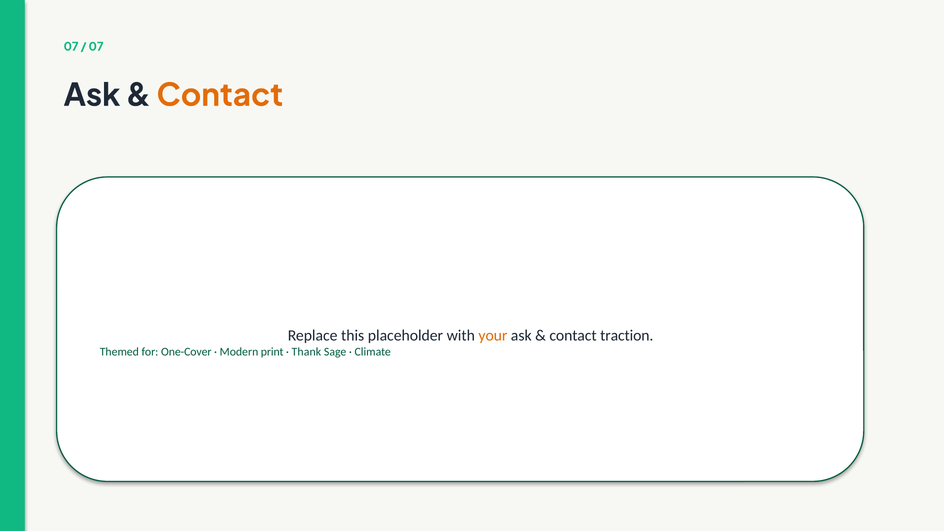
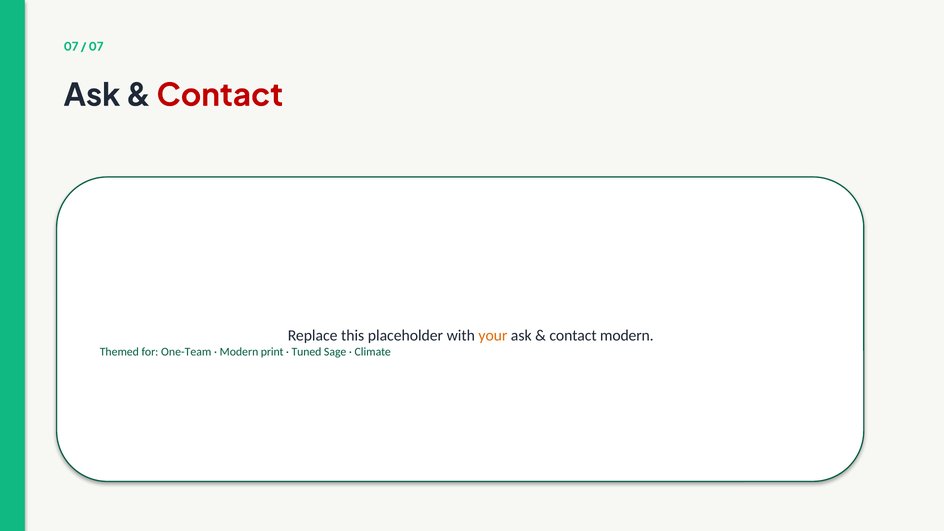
Contact colour: orange -> red (220, 95)
contact traction: traction -> modern (627, 336)
One-Cover: One-Cover -> One-Team (186, 352)
Thank: Thank -> Tuned (306, 352)
